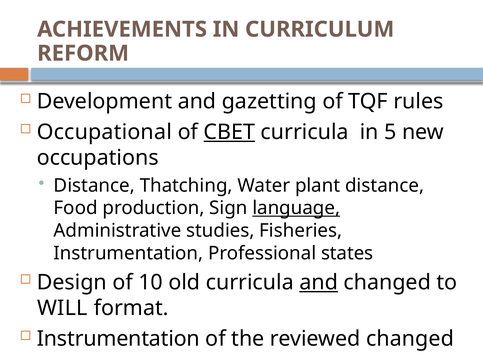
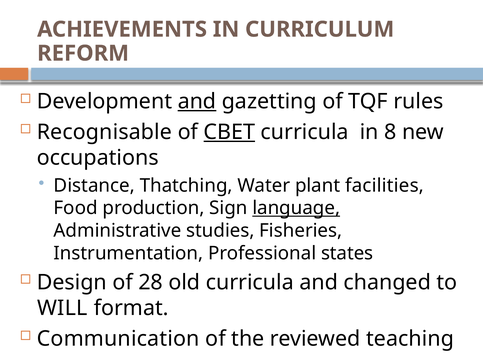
and underline: none -> present (197, 101)
Occupational: Occupational -> Recognisable (104, 132)
5: 5 -> 8 (390, 132)
plant distance: distance -> facilities (385, 185)
10: 10 -> 28 (151, 282)
and underline: present -> none (319, 282)
Instrumentation: Instrumentation -> Communication (118, 338)
reviewed changed: changed -> teaching (410, 338)
